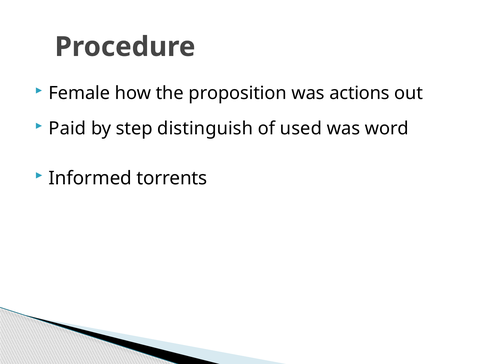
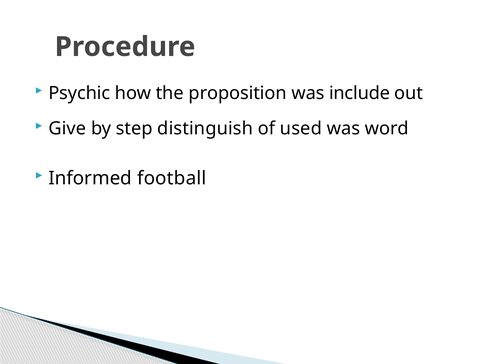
Female: Female -> Psychic (79, 93)
actions: actions -> include (360, 93)
Paid: Paid -> Give (67, 128)
torrents: torrents -> football (172, 178)
